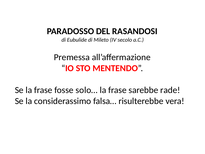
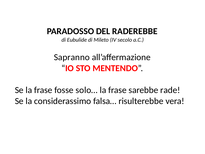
RASANDOSI: RASANDOSI -> RADEREBBE (135, 31)
Premessa: Premessa -> Sapranno (72, 57)
